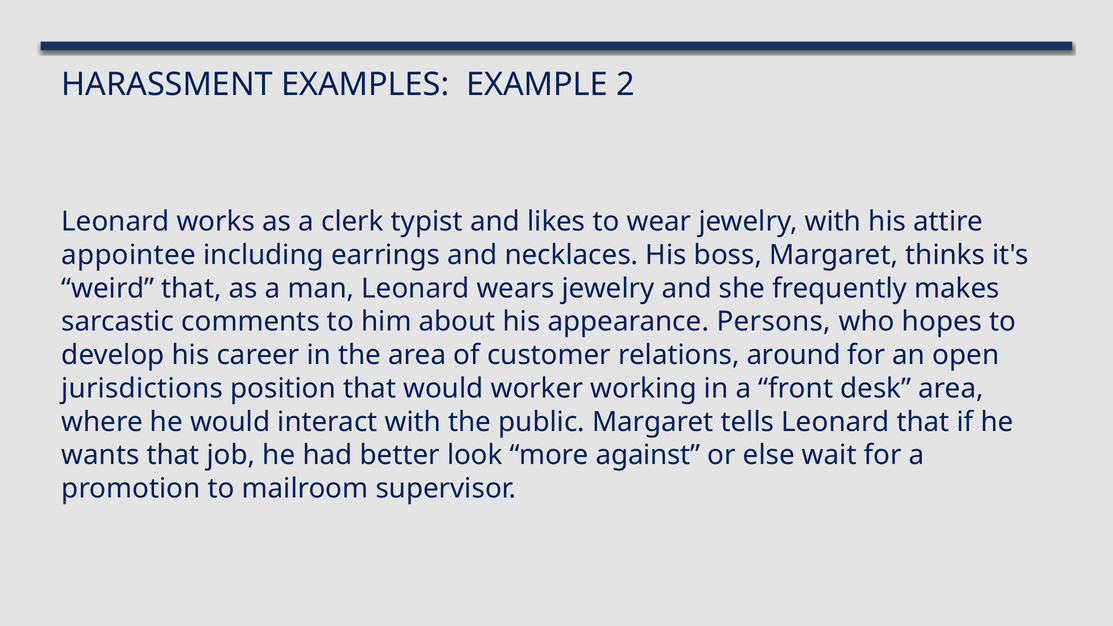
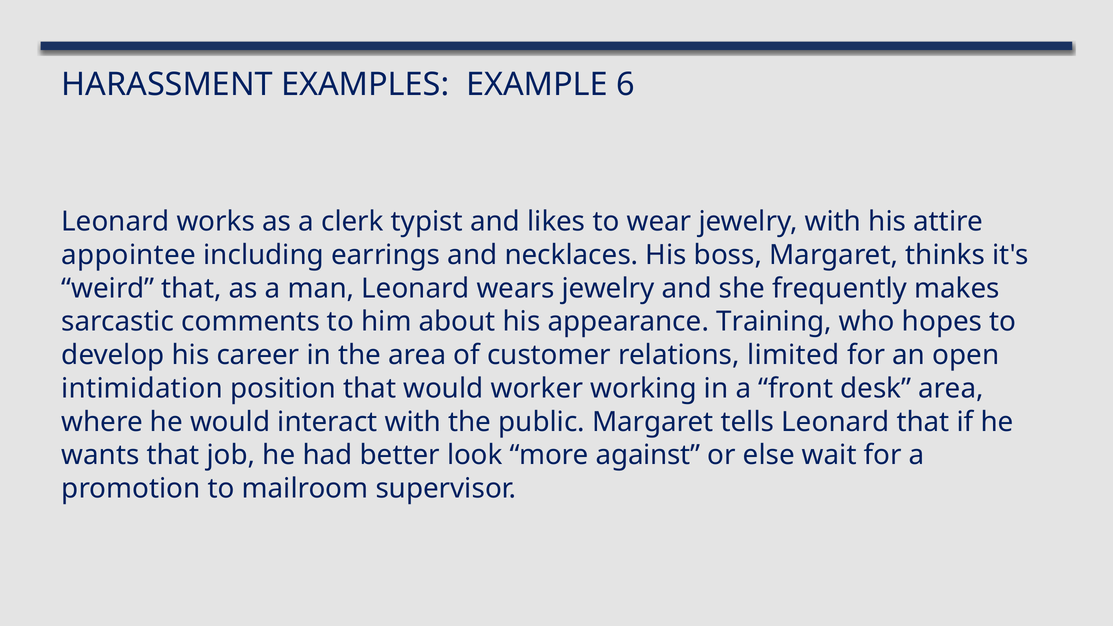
2: 2 -> 6 (625, 84)
Persons: Persons -> Training (774, 322)
around: around -> limited (793, 355)
jurisdictions: jurisdictions -> intimidation (142, 389)
